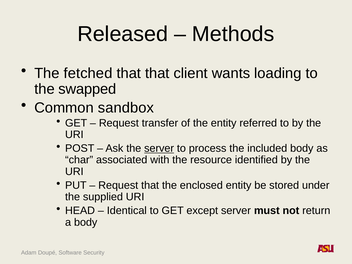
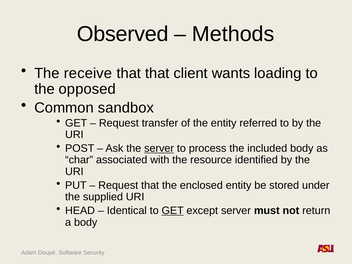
Released: Released -> Observed (123, 34)
fetched: fetched -> receive (88, 73)
swapped: swapped -> opposed (87, 89)
GET underline: none -> present (173, 211)
